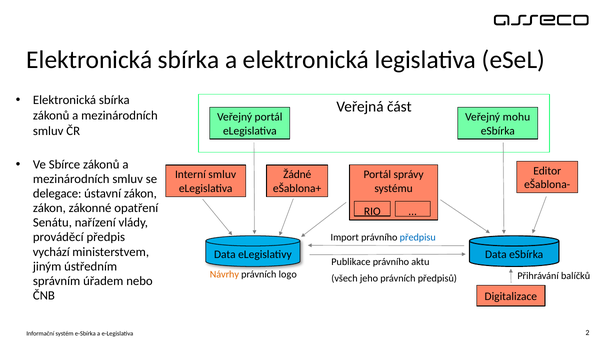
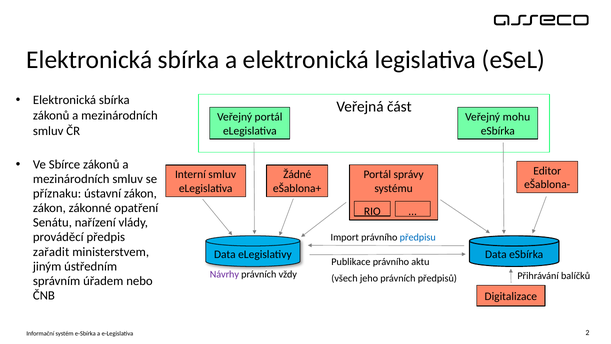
delegace: delegace -> příznaku (57, 193)
vychází: vychází -> zařadit (51, 252)
Návrhy colour: orange -> purple (224, 274)
logo: logo -> vždy (288, 274)
